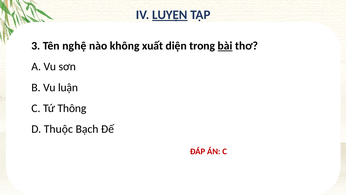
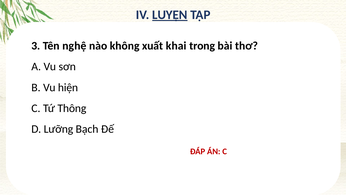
diện: diện -> khai (176, 46)
bài underline: present -> none (225, 46)
luận: luận -> hiện (68, 87)
Thuộc: Thuộc -> Lưỡng (58, 129)
